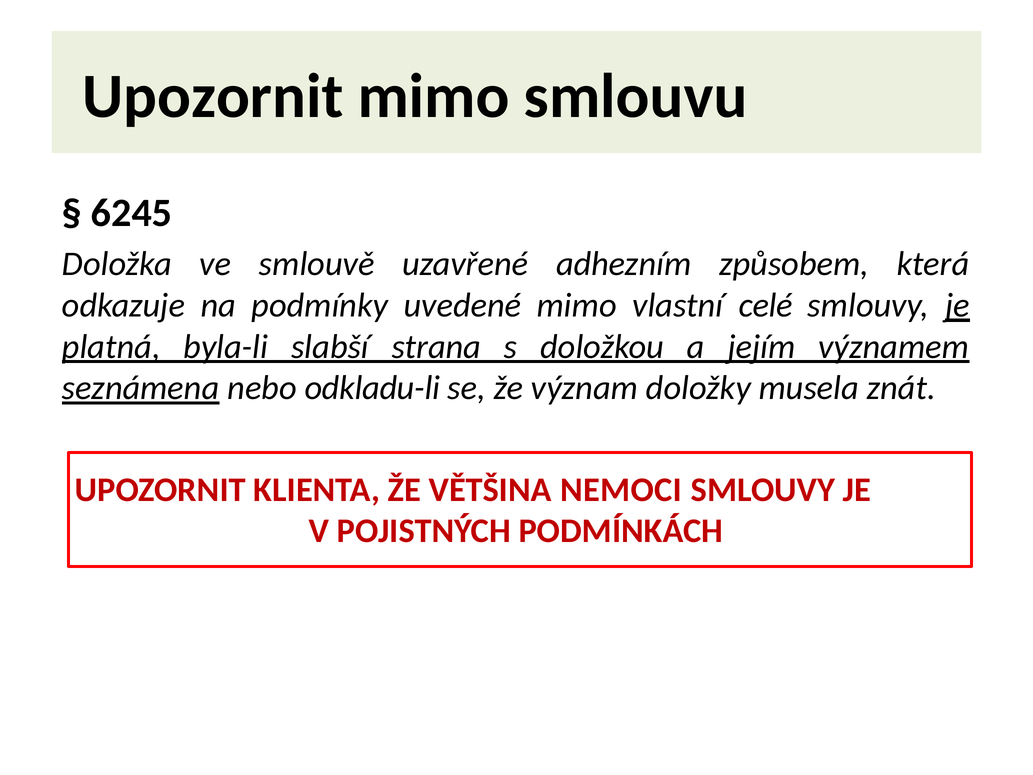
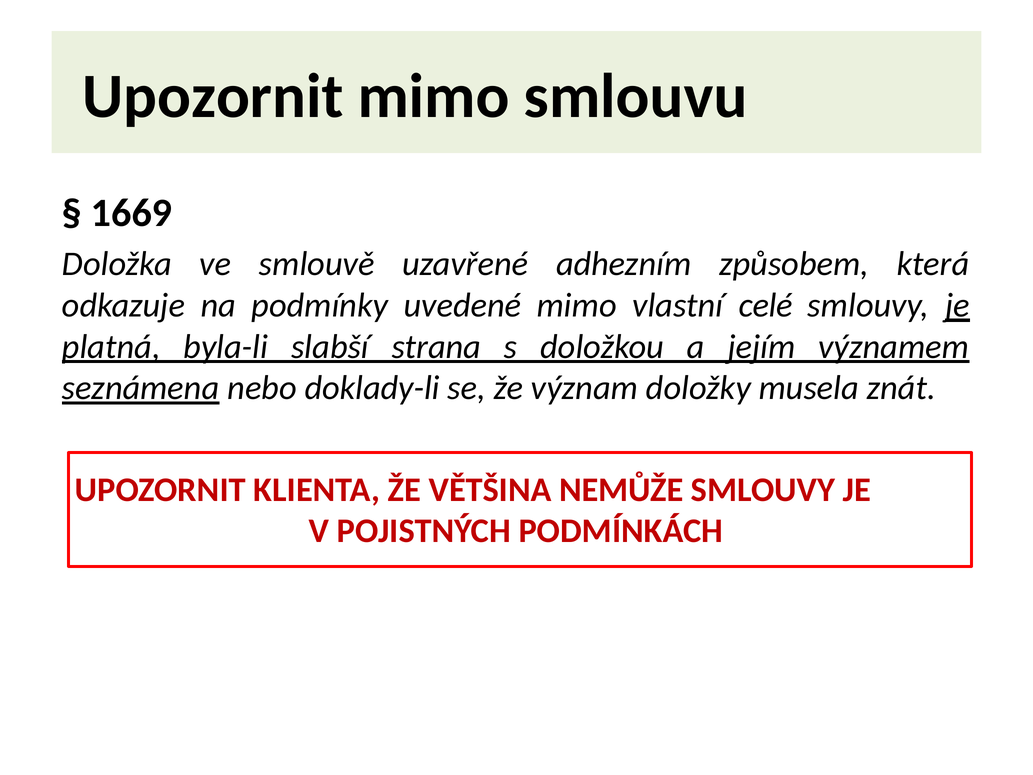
6245: 6245 -> 1669 (132, 213)
odkladu-li: odkladu-li -> doklady-li (372, 388)
NEMOCI: NEMOCI -> NEMŮŽE (621, 490)
